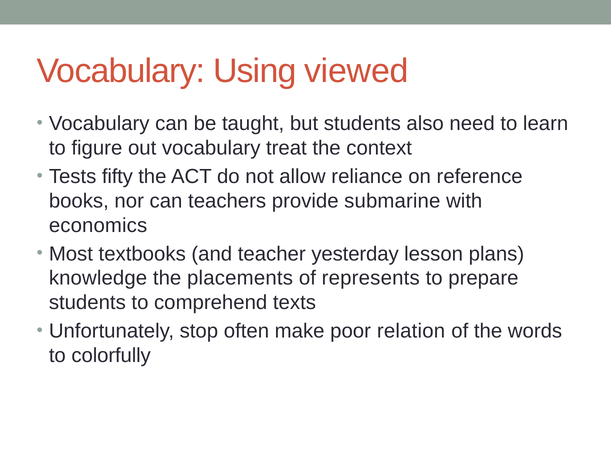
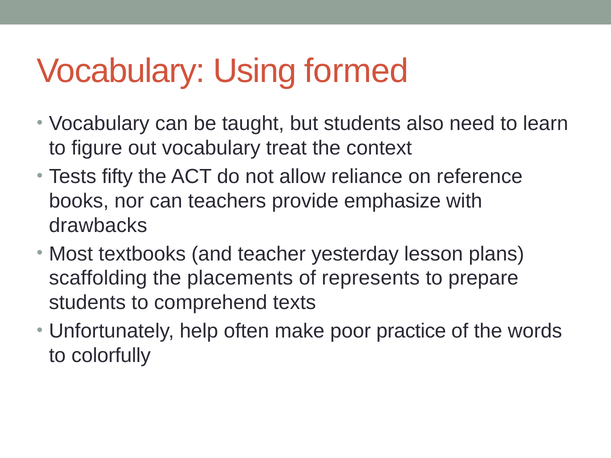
viewed: viewed -> formed (356, 71)
submarine: submarine -> emphasize (392, 201)
economics: economics -> drawbacks (98, 225)
knowledge: knowledge -> scaffolding (98, 278)
stop: stop -> help (199, 331)
relation: relation -> practice (411, 331)
